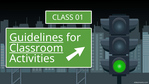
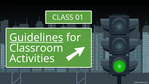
Classroom underline: present -> none (36, 48)
